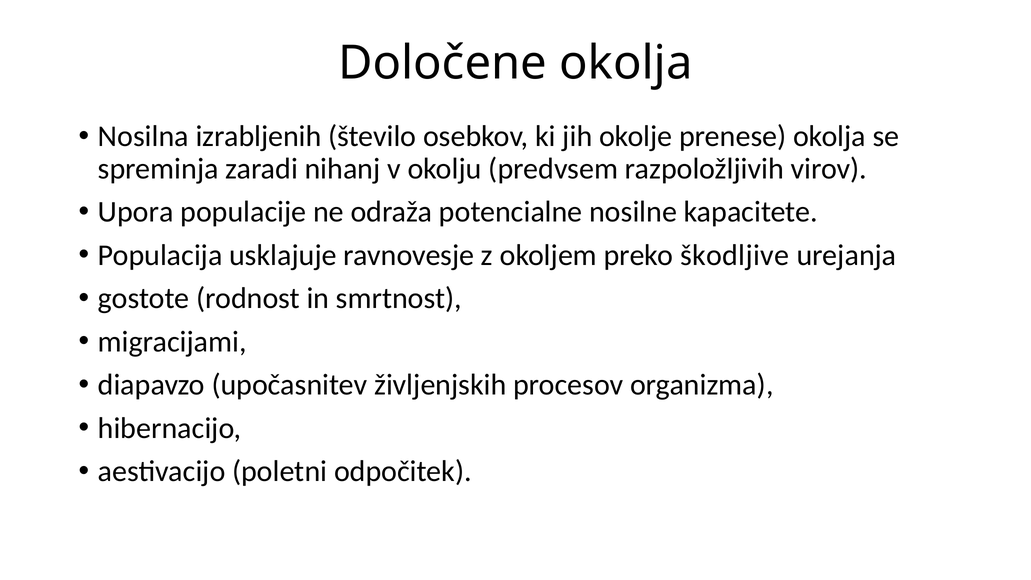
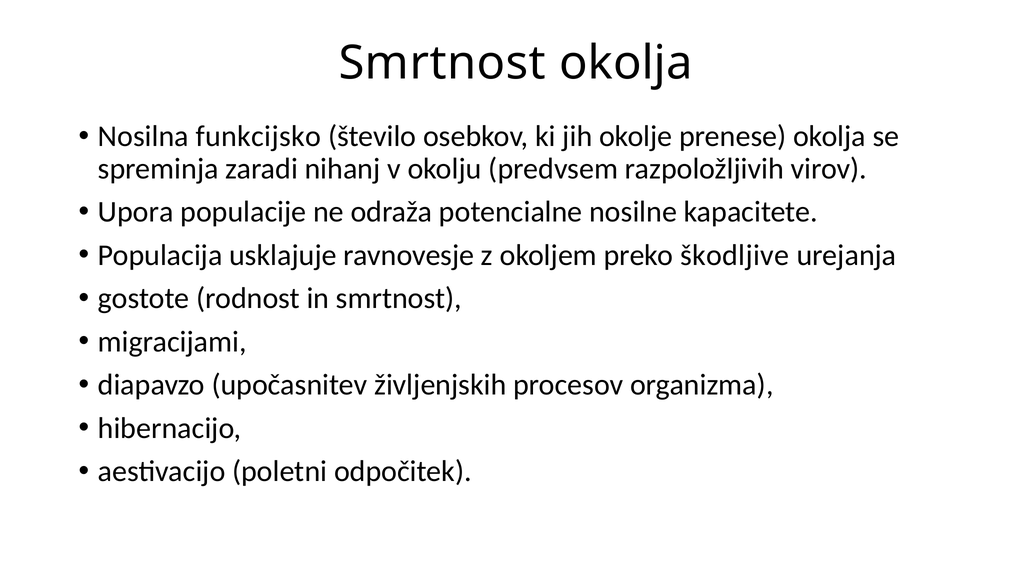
Določene: Določene -> Smrtnost (442, 63)
izrabljenih: izrabljenih -> funkcijsko (258, 136)
